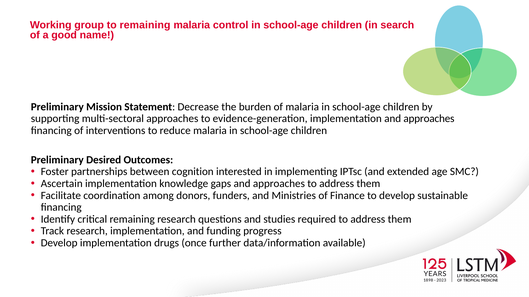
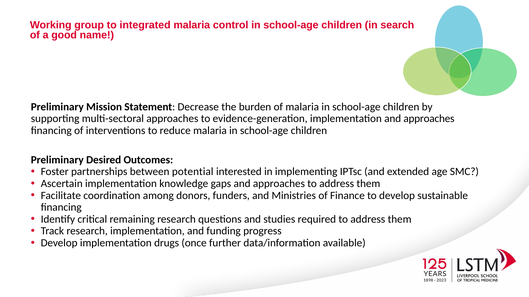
to remaining: remaining -> integrated (145, 25)
cognition: cognition -> potential (193, 172)
